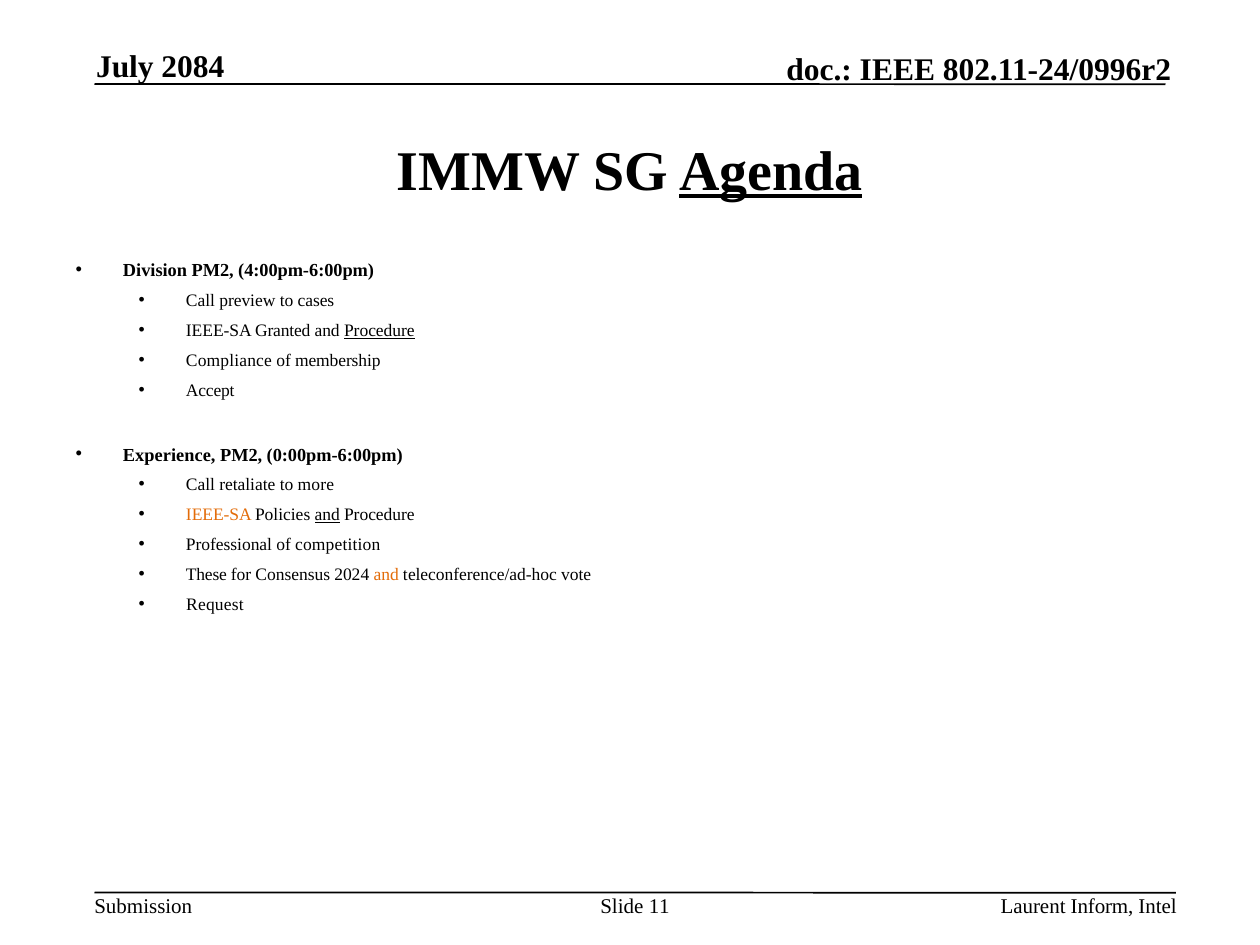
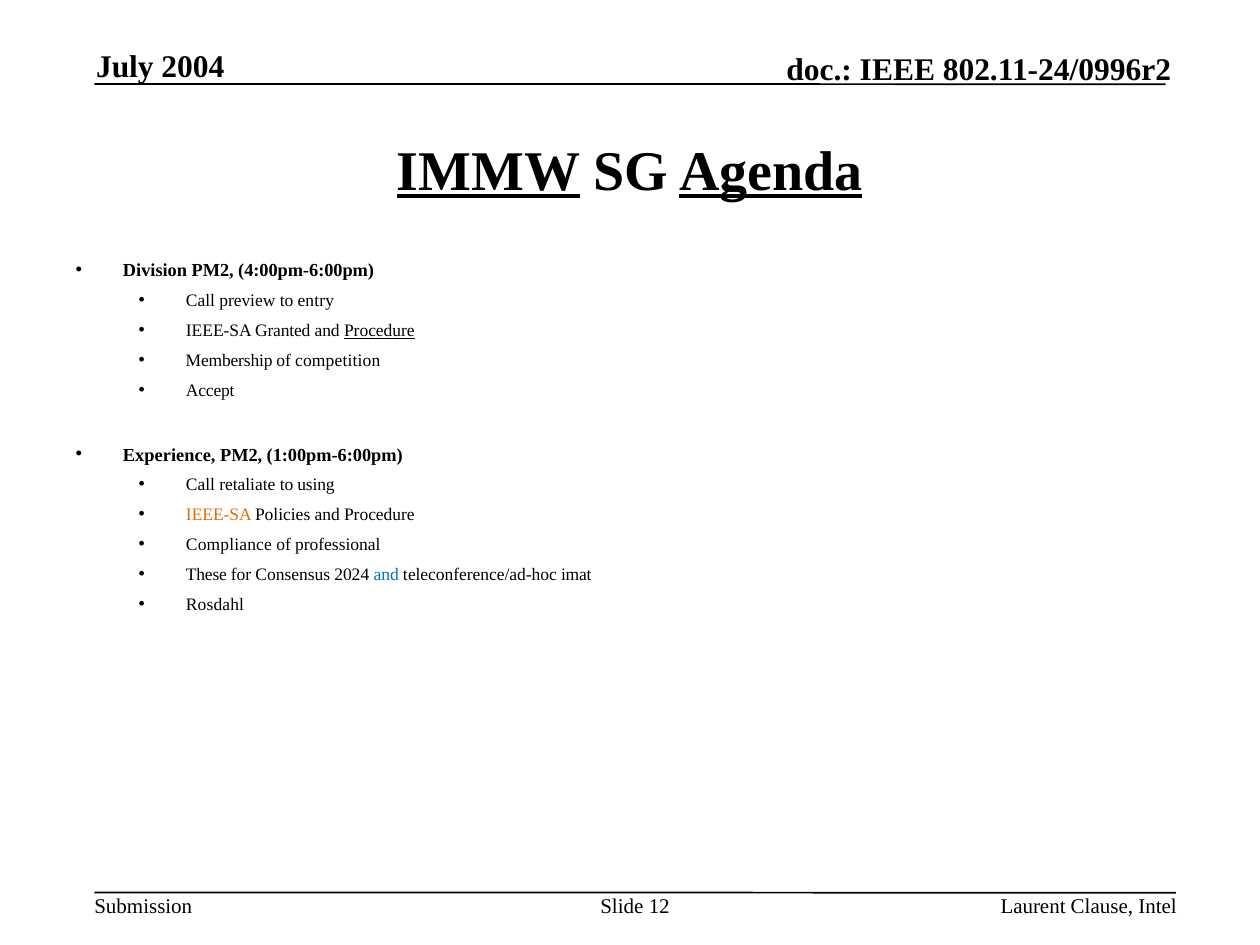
2084: 2084 -> 2004 (193, 67)
IMMW underline: none -> present (488, 172)
cases: cases -> entry (316, 301)
Compliance: Compliance -> Membership (229, 361)
membership: membership -> competition (338, 361)
0:00pm-6:00pm: 0:00pm-6:00pm -> 1:00pm-6:00pm (335, 455)
more: more -> using (316, 485)
and underline: present -> none (327, 515)
Professional: Professional -> Compliance (229, 545)
competition: competition -> professional (338, 545)
and colour: orange -> blue (386, 574)
vote: vote -> imat (576, 574)
Request: Request -> Rosdahl (215, 604)
11: 11 -> 12 (659, 906)
Inform: Inform -> Clause (1102, 906)
